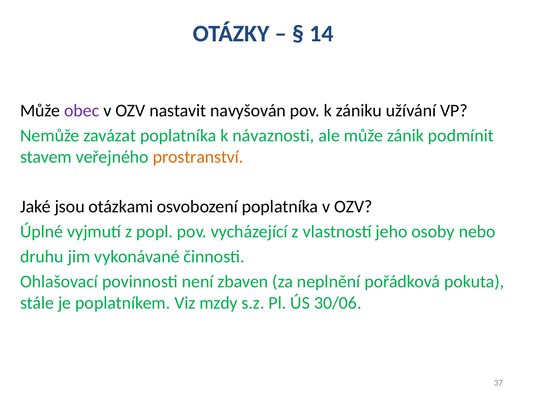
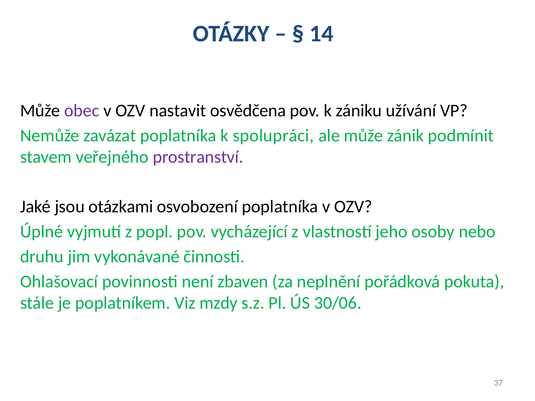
navyšován: navyšován -> osvědčena (248, 111)
návaznosti: návaznosti -> spolupráci (273, 136)
prostranství colour: orange -> purple (198, 157)
